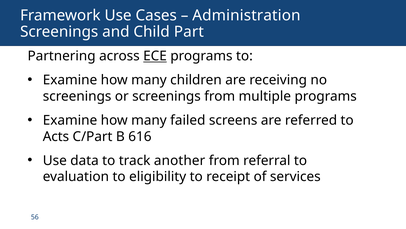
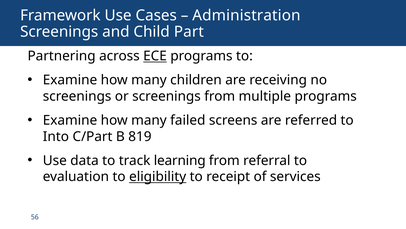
Acts: Acts -> Into (56, 136)
616: 616 -> 819 (140, 136)
another: another -> learning (180, 160)
eligibility underline: none -> present (158, 176)
